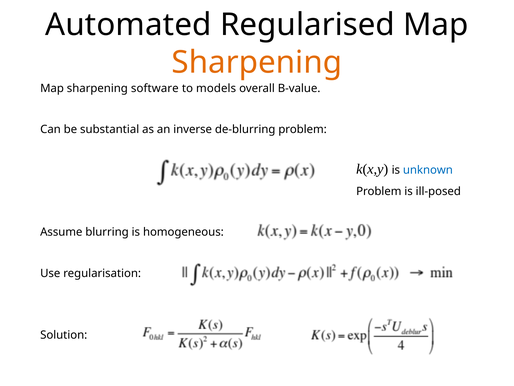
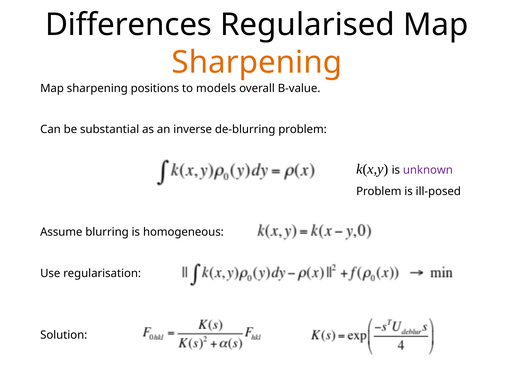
Automated: Automated -> Differences (129, 25)
software: software -> positions (155, 88)
unknown colour: blue -> purple (428, 170)
